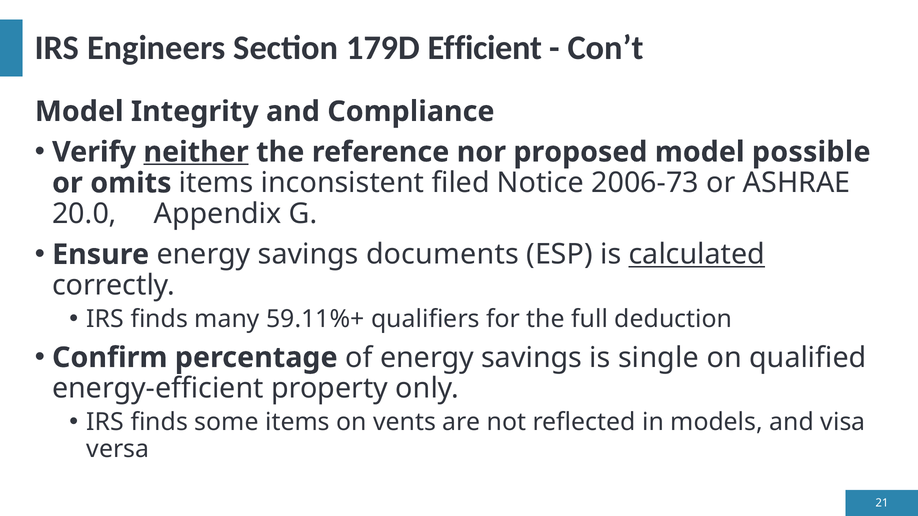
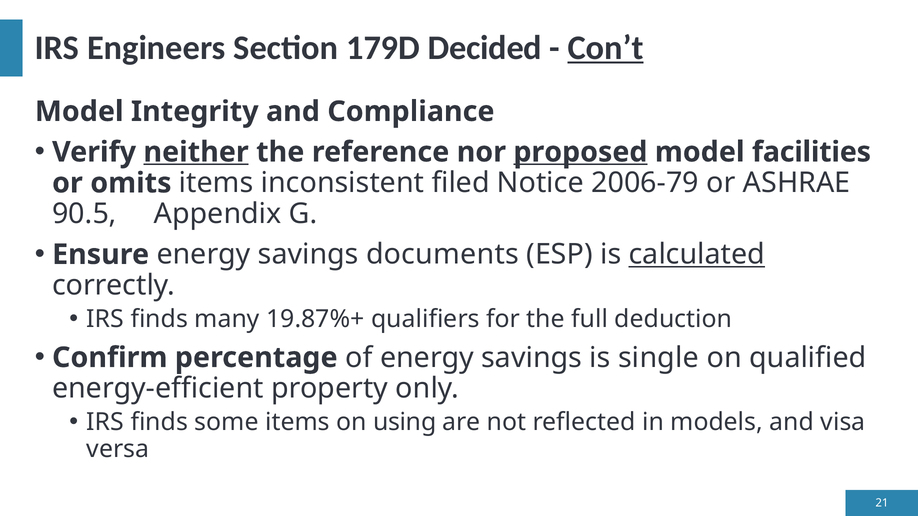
Efficient: Efficient -> Decided (485, 48)
Con’t underline: none -> present (606, 48)
proposed underline: none -> present (580, 152)
possible: possible -> facilities (811, 152)
2006-73: 2006-73 -> 2006-79 (645, 183)
20.0: 20.0 -> 90.5 (84, 214)
59.11%+: 59.11%+ -> 19.87%+ (315, 319)
vents: vents -> using (405, 423)
